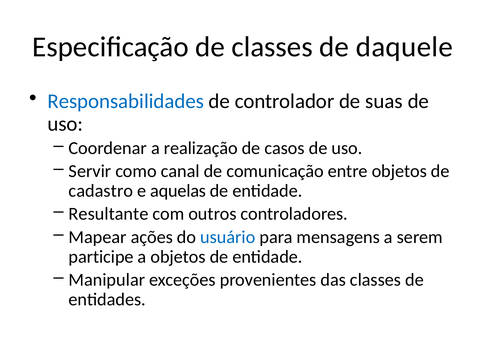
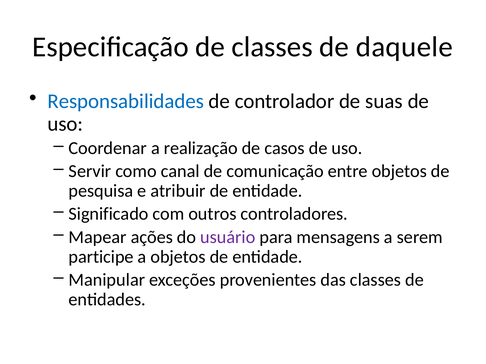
cadastro: cadastro -> pesquisa (101, 191)
aquelas: aquelas -> atribuir (178, 191)
Resultante: Resultante -> Significado (109, 214)
usuário colour: blue -> purple (228, 237)
